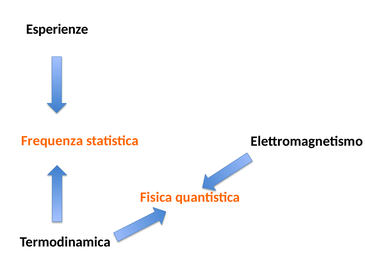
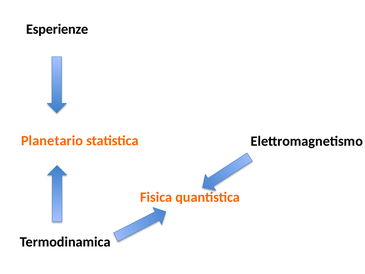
Frequenza: Frequenza -> Planetario (52, 140)
